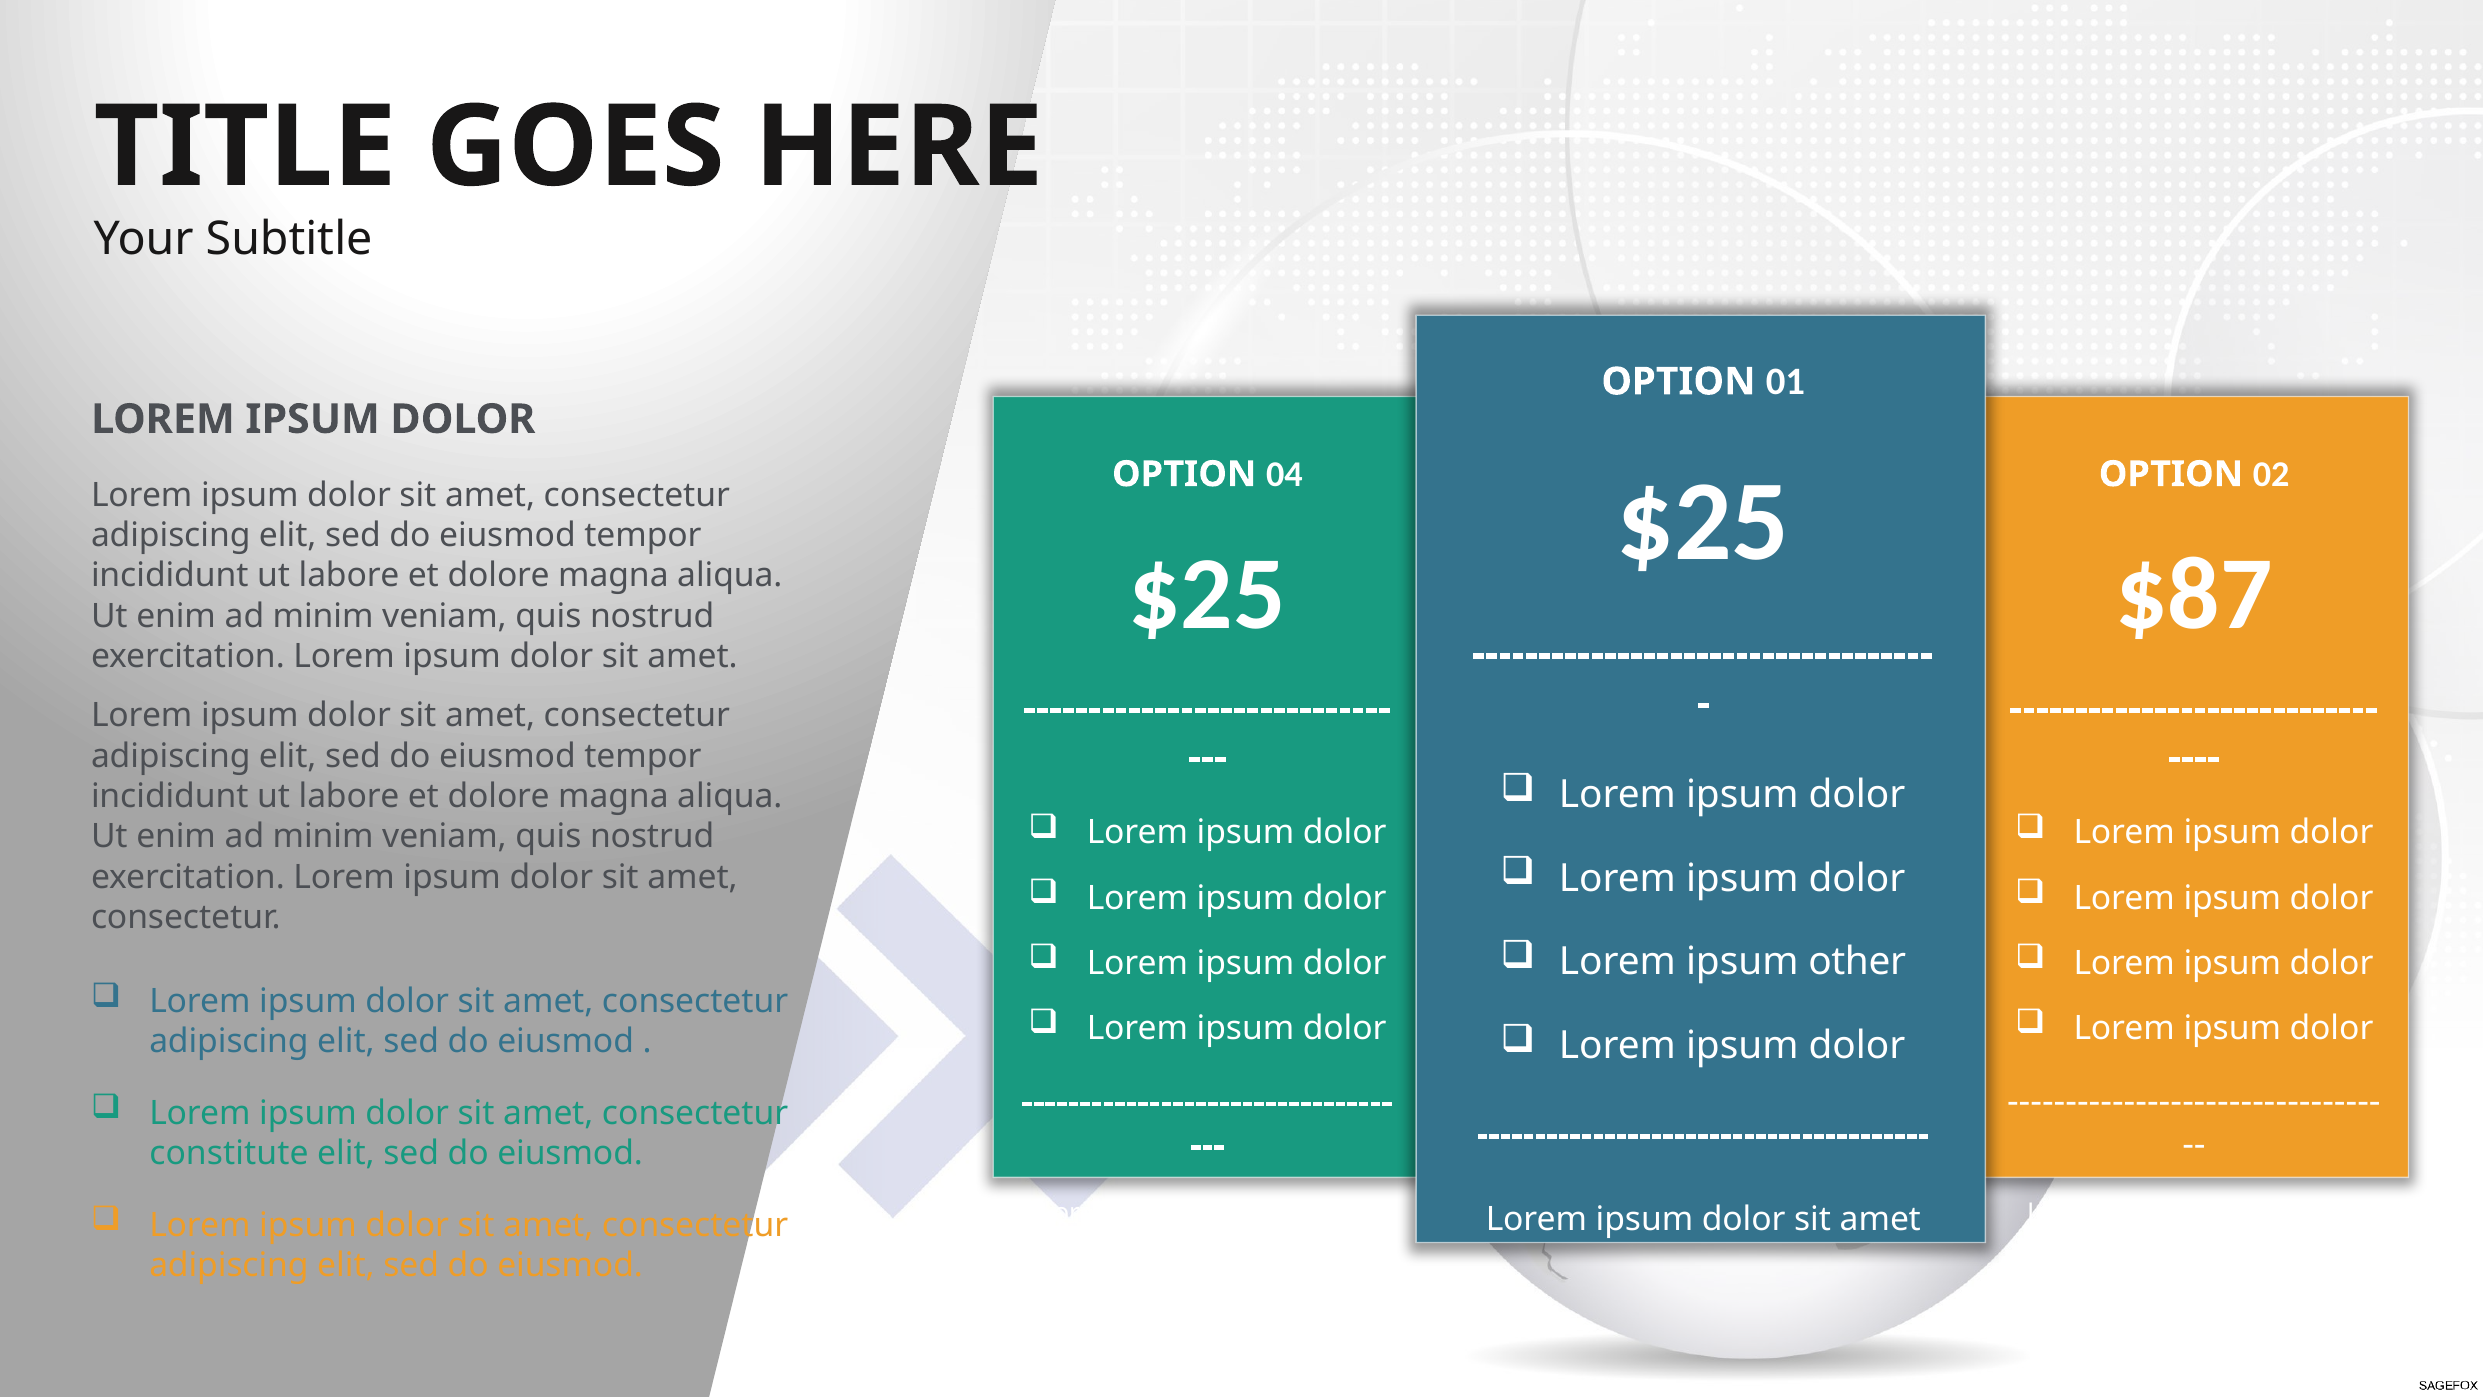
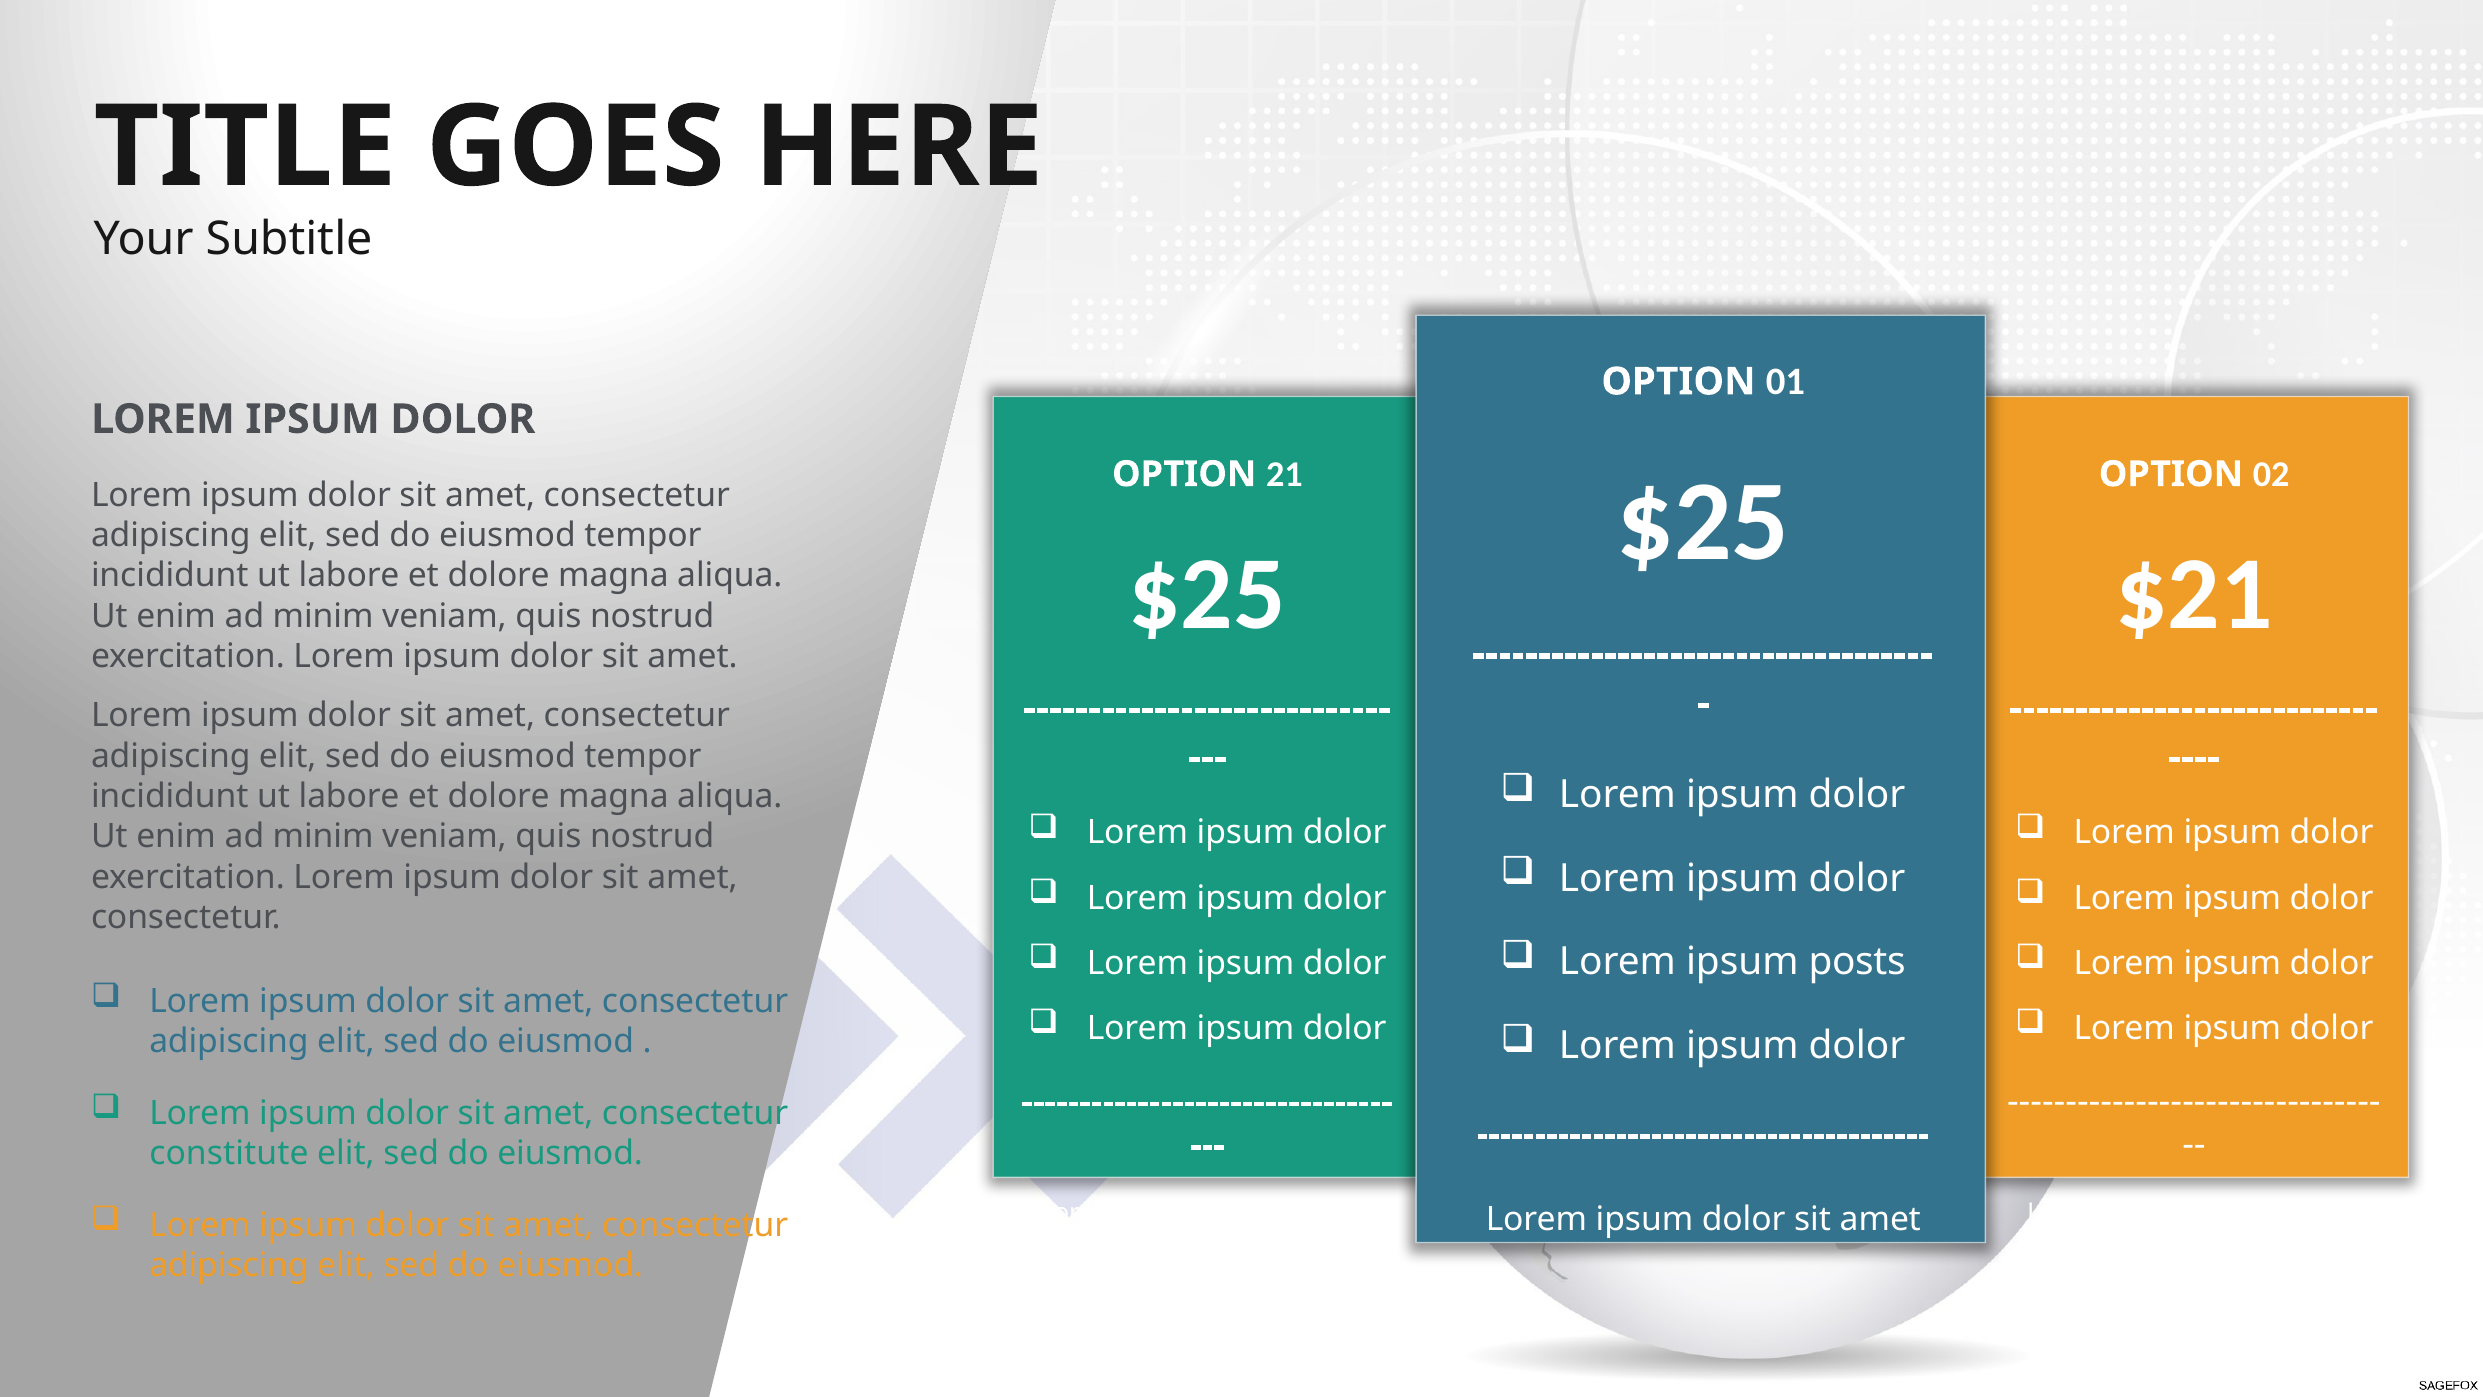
04: 04 -> 21 (1284, 474)
$87: $87 -> $21 (2194, 594)
other: other -> posts (1857, 962)
